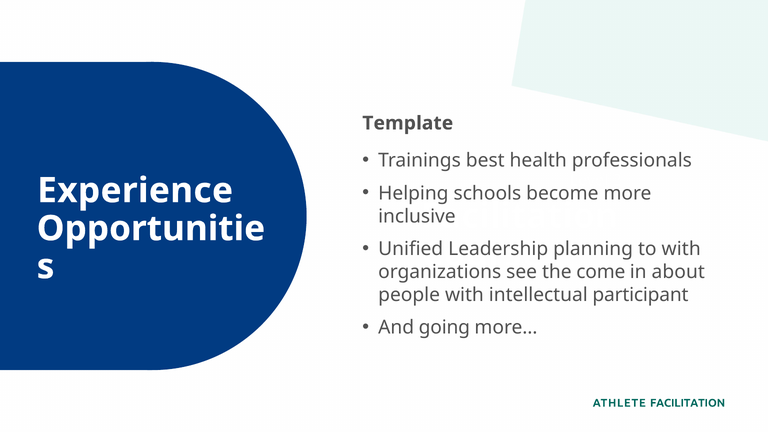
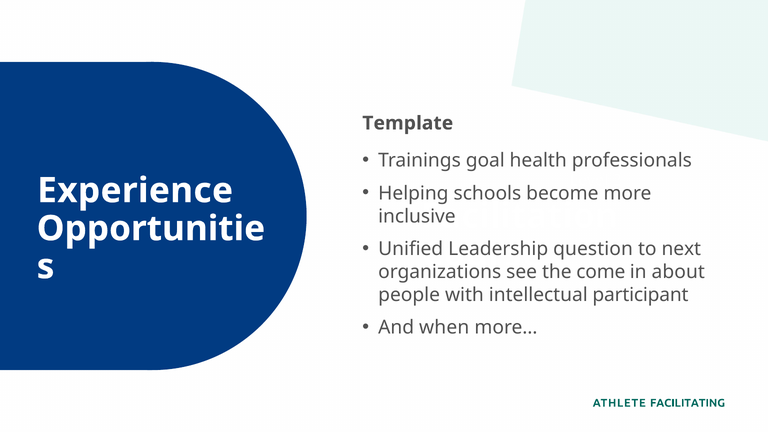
best: best -> goal (485, 161)
planning: planning -> question (593, 249)
to with: with -> next (681, 249)
going: going -> when (444, 328)
FACILITATION: FACILITATION -> FACILITATING (687, 403)
